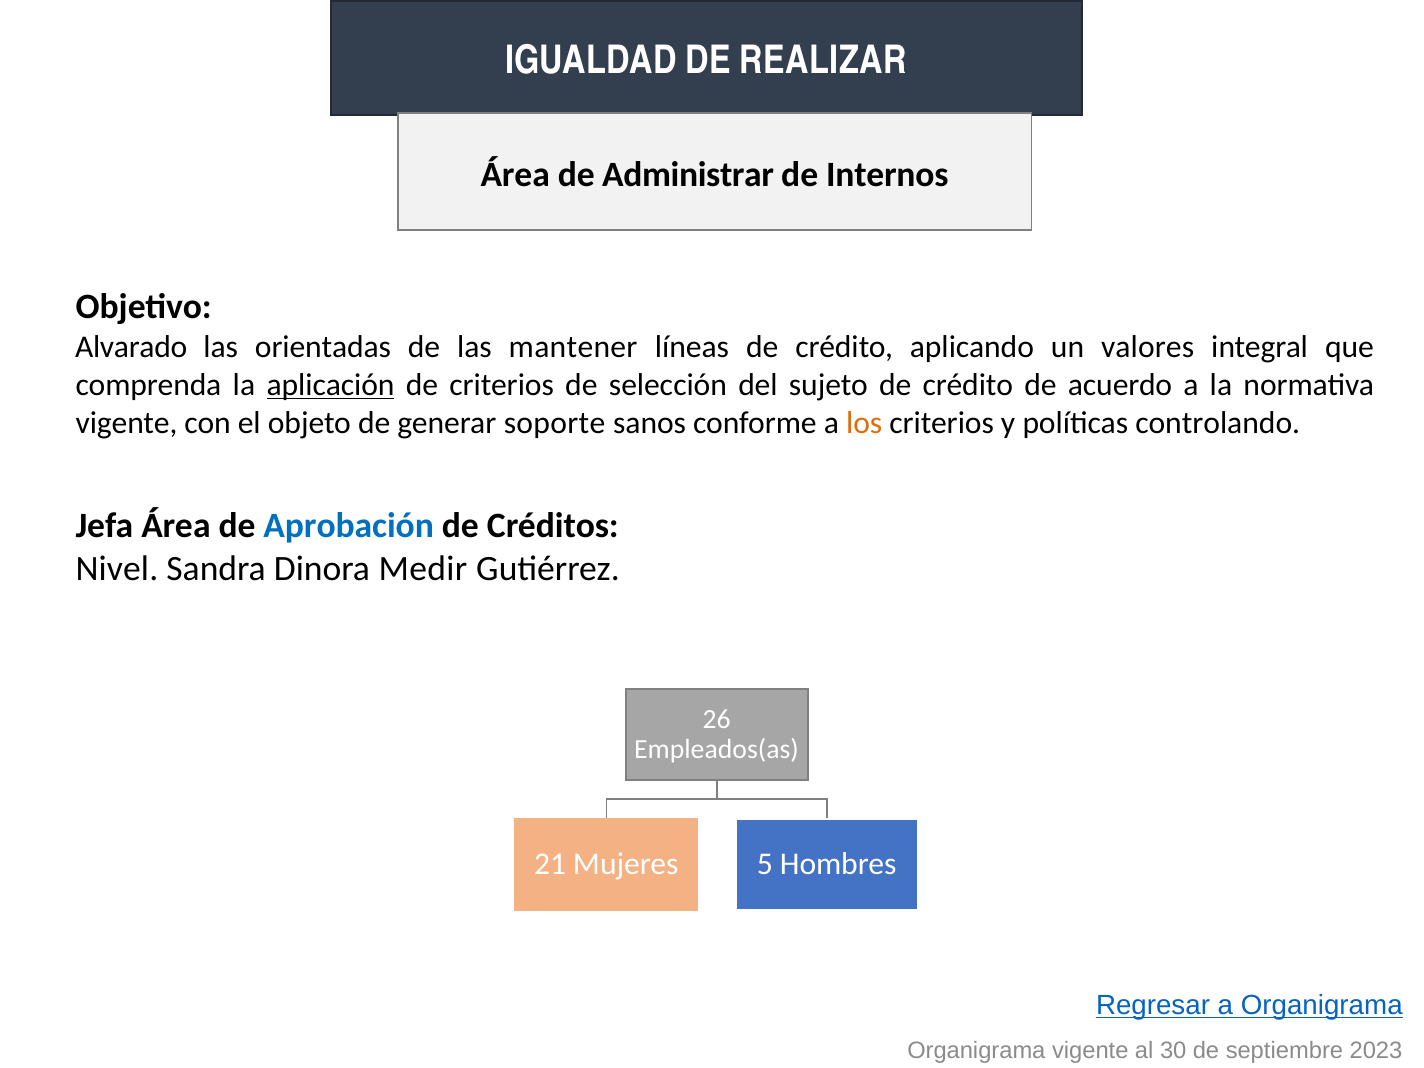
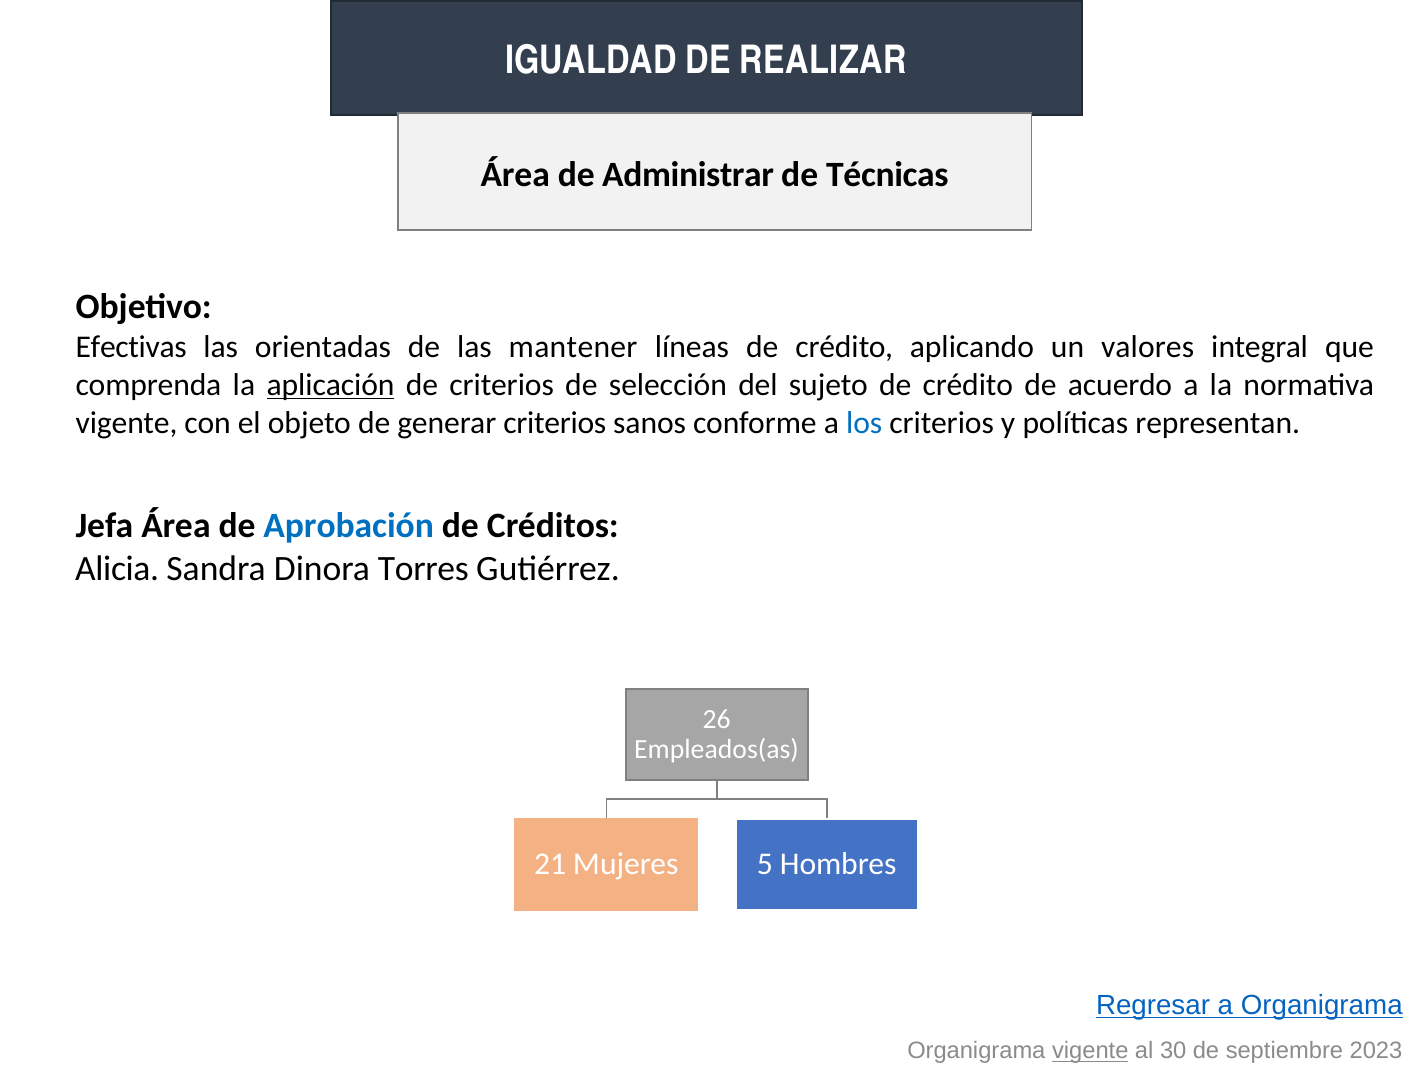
Internos: Internos -> Técnicas (887, 174)
Alvarado: Alvarado -> Efectivas (131, 347)
generar soporte: soporte -> criterios (555, 423)
los colour: orange -> blue (864, 423)
controlando: controlando -> representan (1218, 423)
Nivel: Nivel -> Alicia (117, 568)
Medir: Medir -> Torres (423, 568)
vigente underline: none -> present (1090, 1051)
